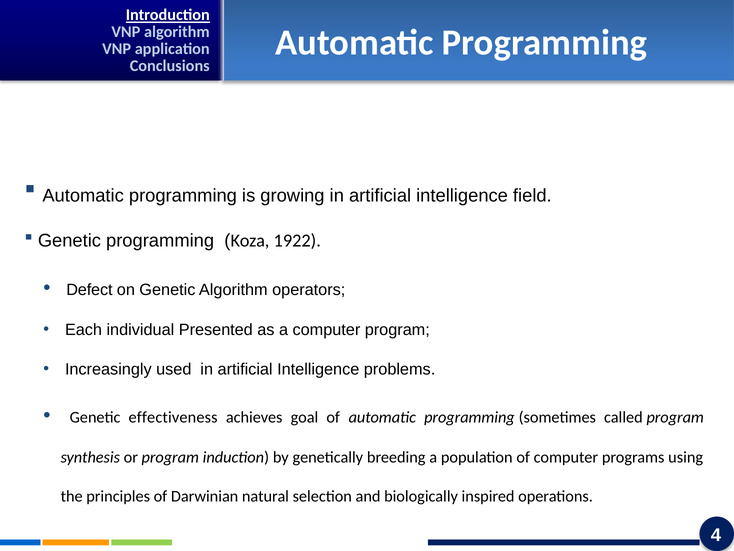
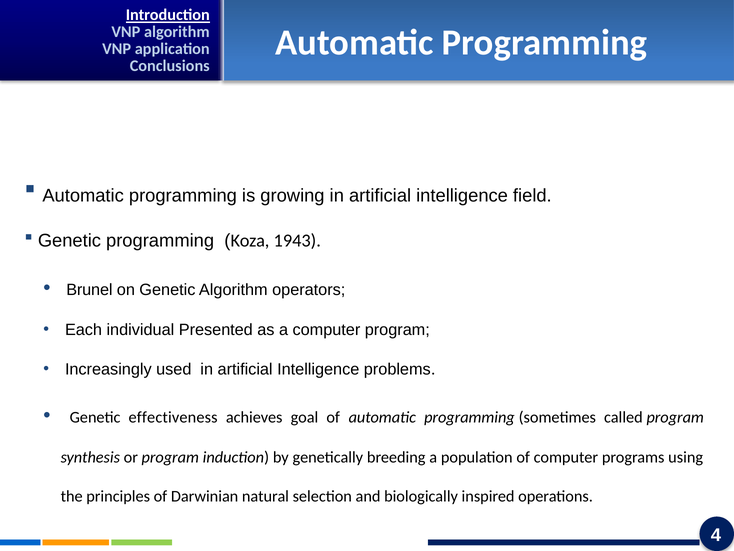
1922: 1922 -> 1943 (297, 241)
Defect: Defect -> Brunel (89, 290)
